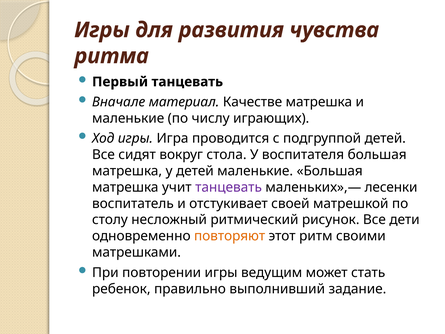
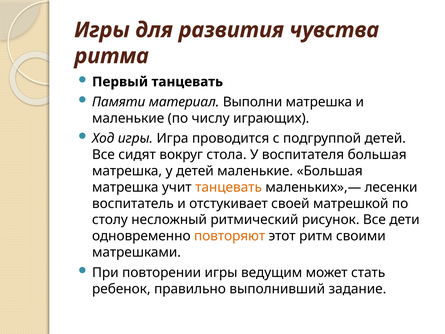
Вначале: Вначале -> Памяти (119, 102)
Качестве: Качестве -> Выполни (253, 102)
танцевать colour: purple -> orange (229, 187)
